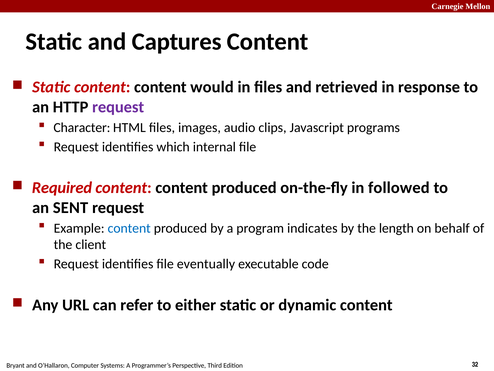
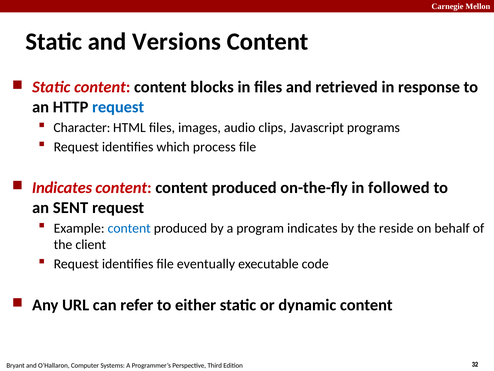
Captures: Captures -> Versions (177, 42)
would: would -> blocks (212, 87)
request colour: purple -> blue (118, 107)
internal: internal -> process (214, 147)
Required: Required -> Indicates (62, 188)
length: length -> reside (396, 228)
